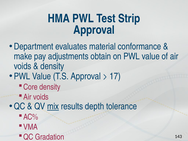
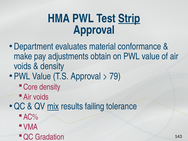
Strip underline: none -> present (129, 18)
17: 17 -> 79 (115, 76)
depth: depth -> failing (95, 106)
